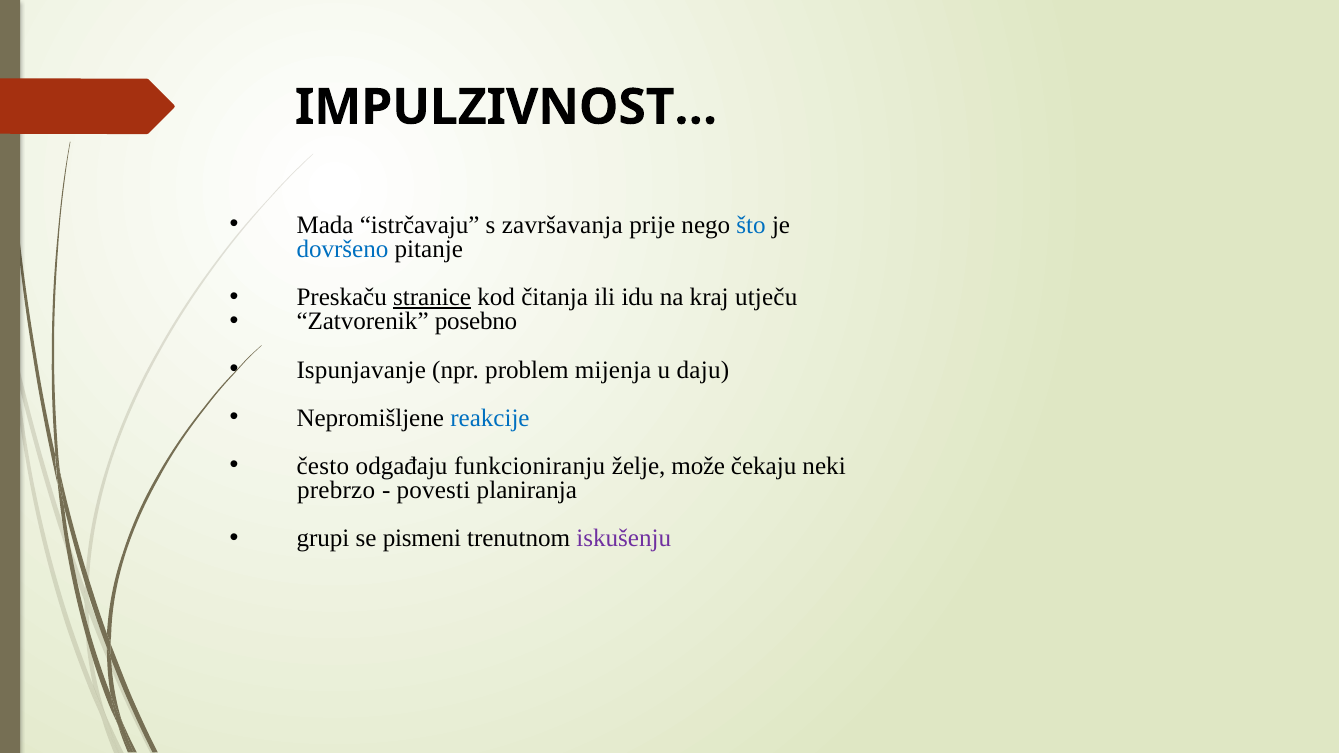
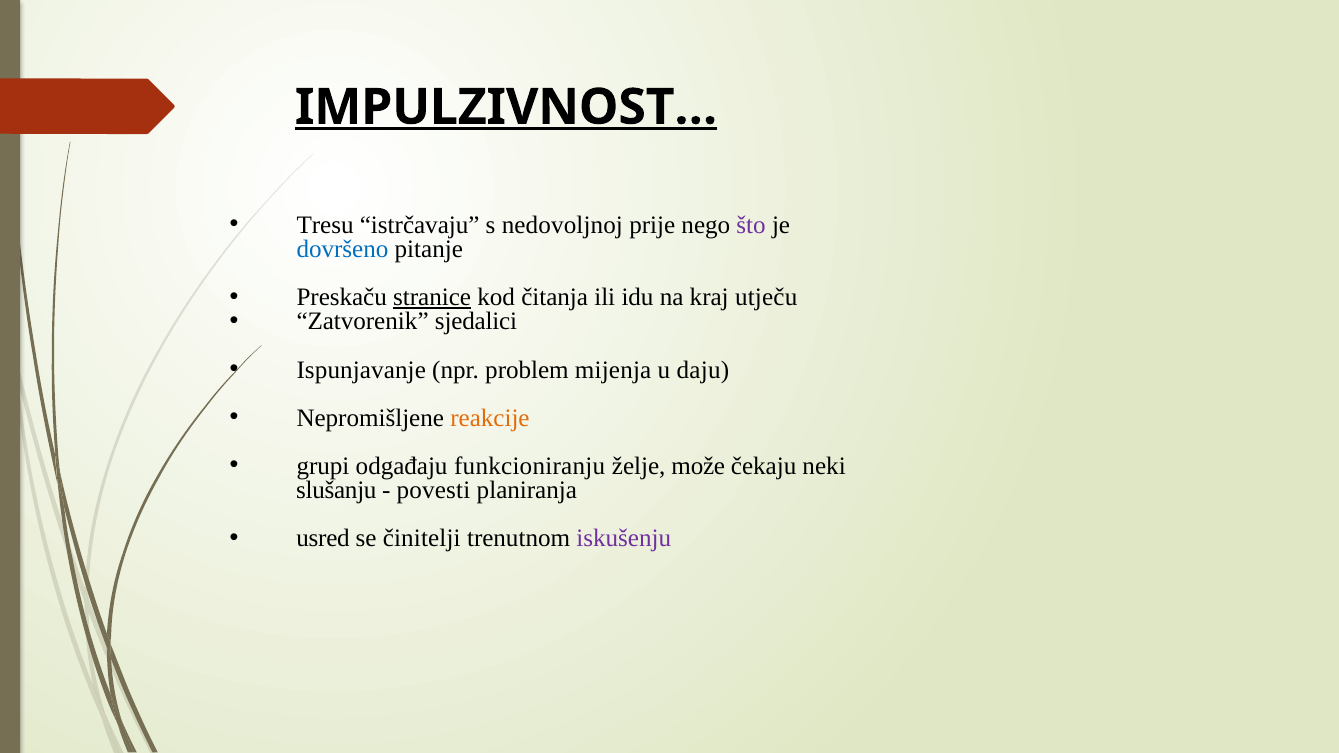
IMPULZIVNOST… underline: none -> present (506, 107)
Mada: Mada -> Tresu (325, 225)
završavanja: završavanja -> nedovoljnoj (562, 225)
što colour: blue -> purple (751, 225)
posebno: posebno -> sjedalici (476, 322)
reakcije colour: blue -> orange (490, 418)
često: često -> grupi (323, 466)
prebrzo: prebrzo -> slušanju (336, 490)
grupi: grupi -> usred (323, 539)
pismeni: pismeni -> činitelji (422, 539)
